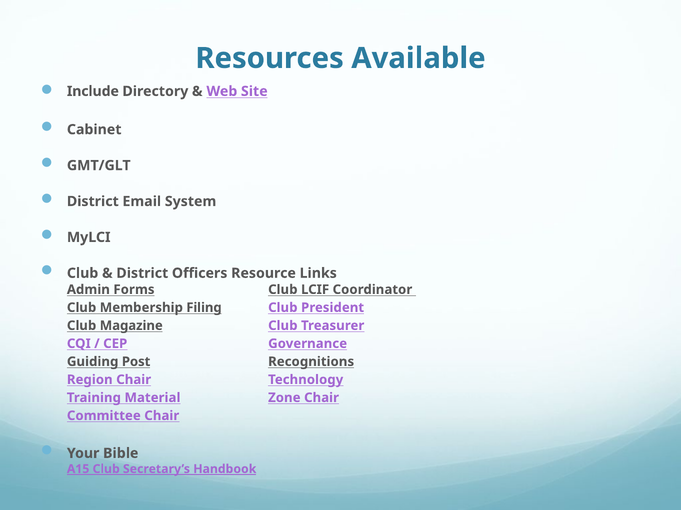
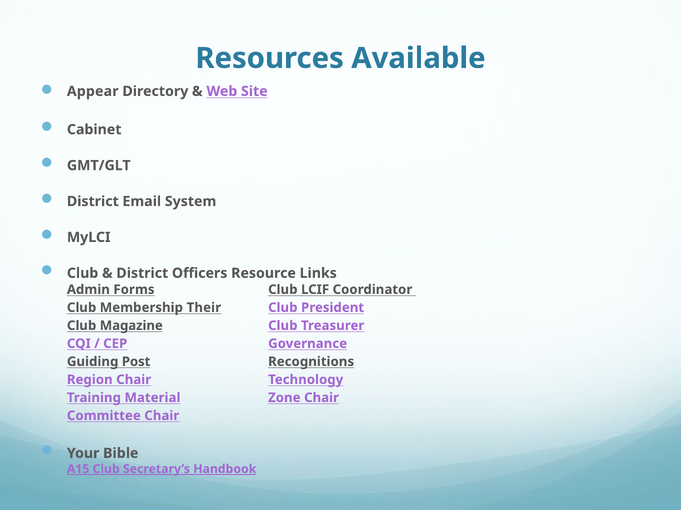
Include: Include -> Appear (93, 91)
Filing: Filing -> Their (204, 308)
